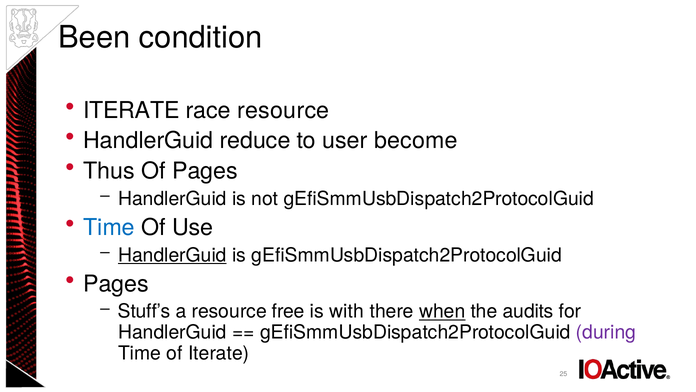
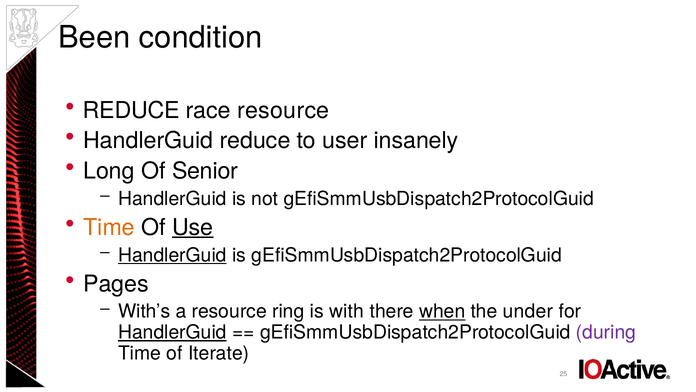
ITERATE: ITERATE -> REDUCE (131, 110)
become: become -> insanely (416, 141)
Thus: Thus -> Long (109, 171)
Of Pages: Pages -> Senior (205, 171)
Time colour: blue -> orange (109, 227)
Use underline: none -> present (193, 227)
Stuff’s: Stuff’s -> With’s (144, 311)
free: free -> ring (288, 311)
audits: audits -> under (528, 311)
HandlerGuid underline: none -> present (172, 332)
